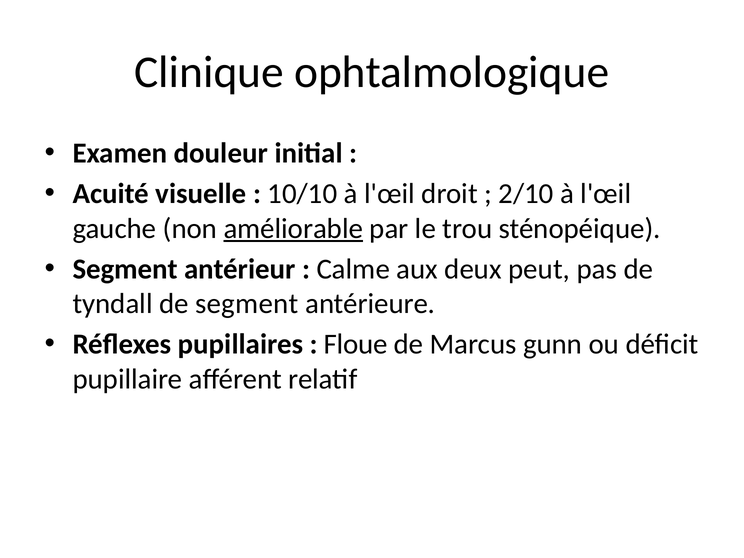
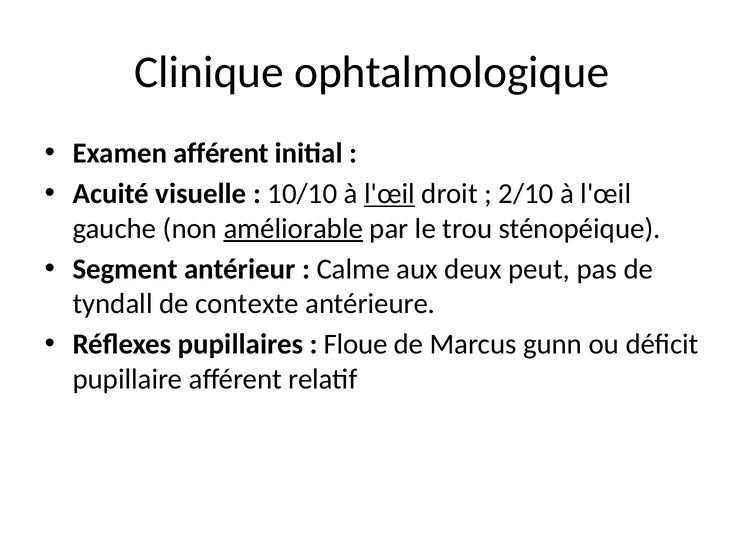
Examen douleur: douleur -> afférent (221, 153)
l'œil underline: none -> present (389, 194)
de segment: segment -> contexte (247, 304)
